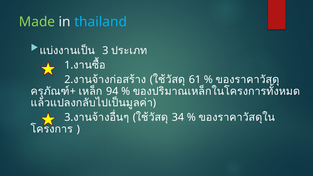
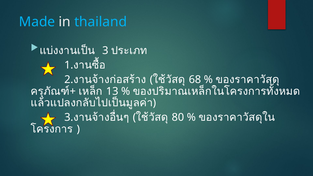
Made colour: light green -> light blue (37, 22)
61: 61 -> 68 (195, 80)
94: 94 -> 13 (112, 91)
34: 34 -> 80 (178, 117)
